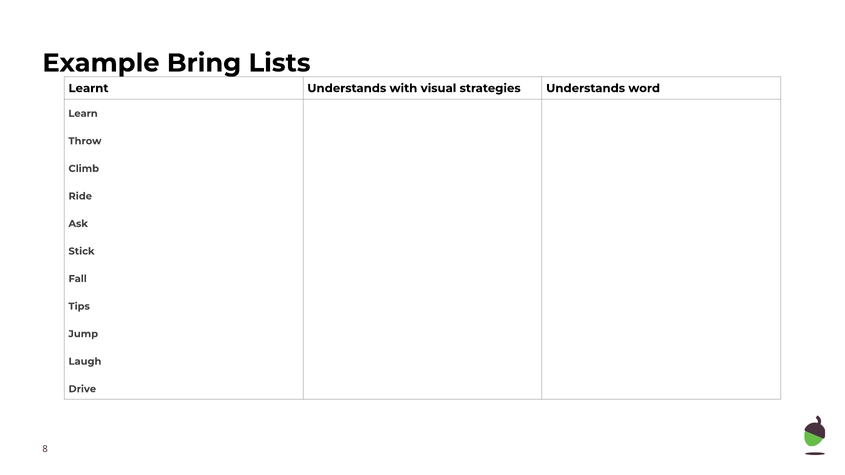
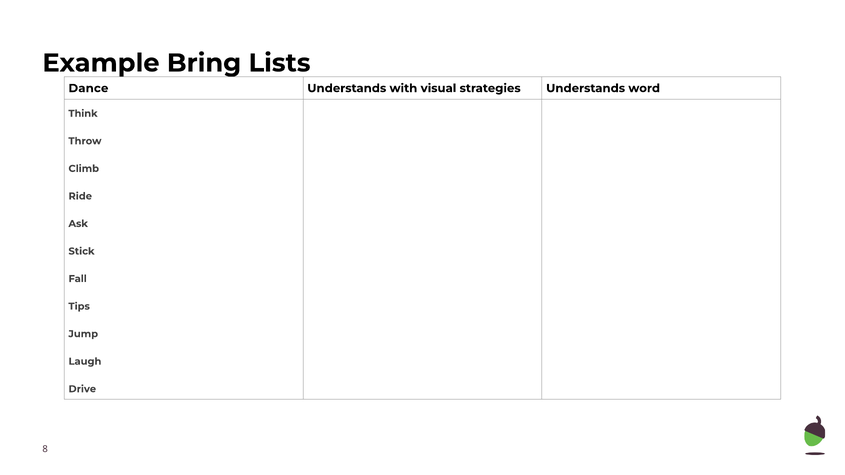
Learnt: Learnt -> Dance (88, 88)
Learn: Learn -> Think (83, 114)
